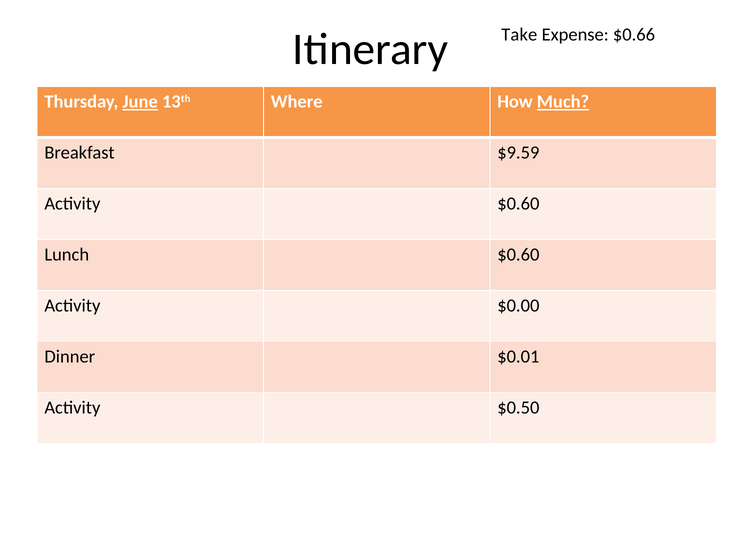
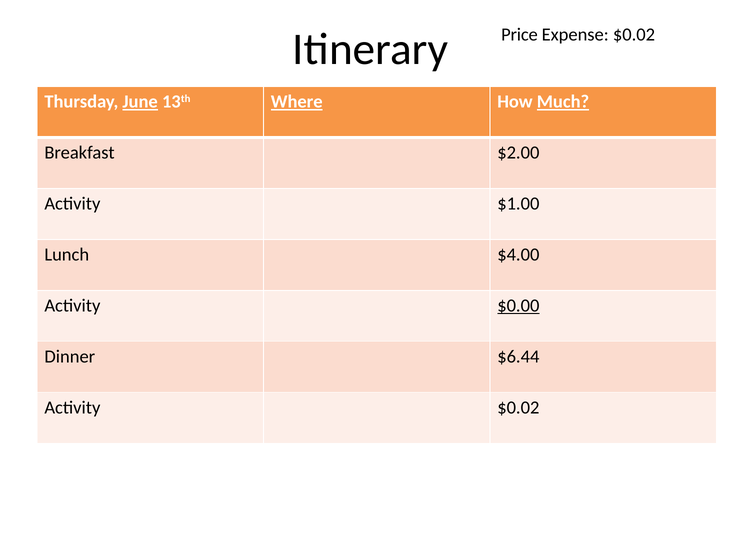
Take: Take -> Price (519, 35)
Expense $0.66: $0.66 -> $0.02 (634, 35)
Where underline: none -> present (297, 102)
$9.59: $9.59 -> $2.00 (518, 153)
Activity $0.60: $0.60 -> $1.00 (518, 204)
Lunch $0.60: $0.60 -> $4.00 (518, 254)
$0.00 underline: none -> present (518, 305)
$0.01: $0.01 -> $6.44 (518, 356)
Activity $0.50: $0.50 -> $0.02 (518, 407)
